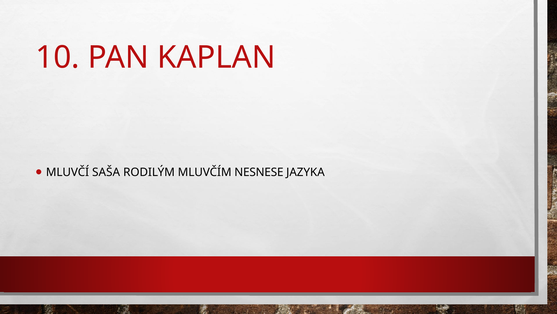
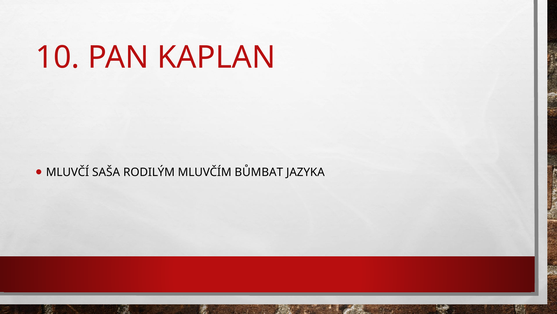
NESNESE: NESNESE -> BŮMBAT (259, 172)
